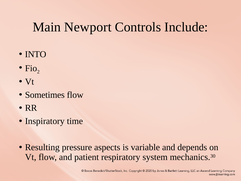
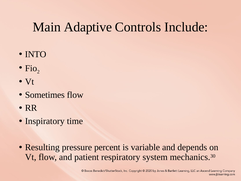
Newport: Newport -> Adaptive (88, 27)
aspects: aspects -> percent (107, 147)
